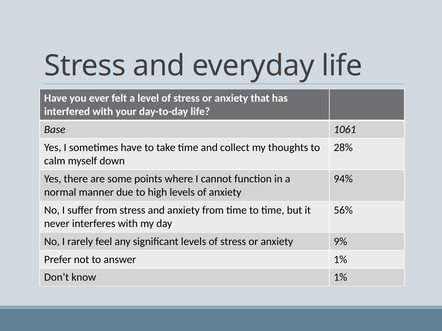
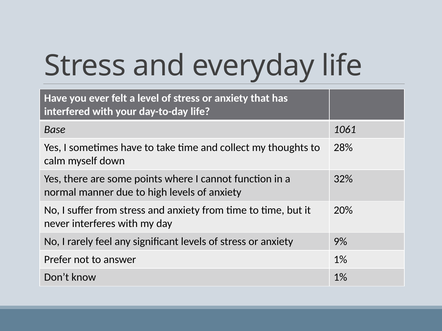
94%: 94% -> 32% (343, 179)
56%: 56% -> 20% (343, 210)
